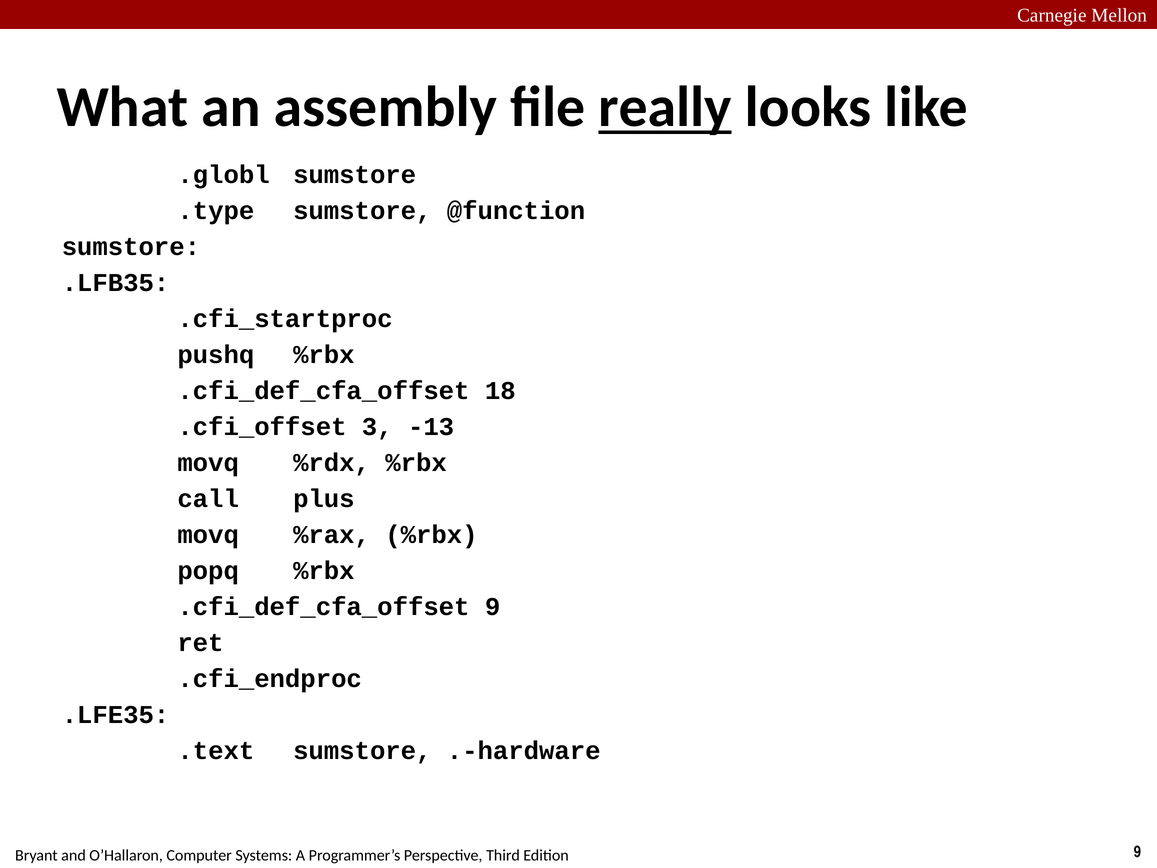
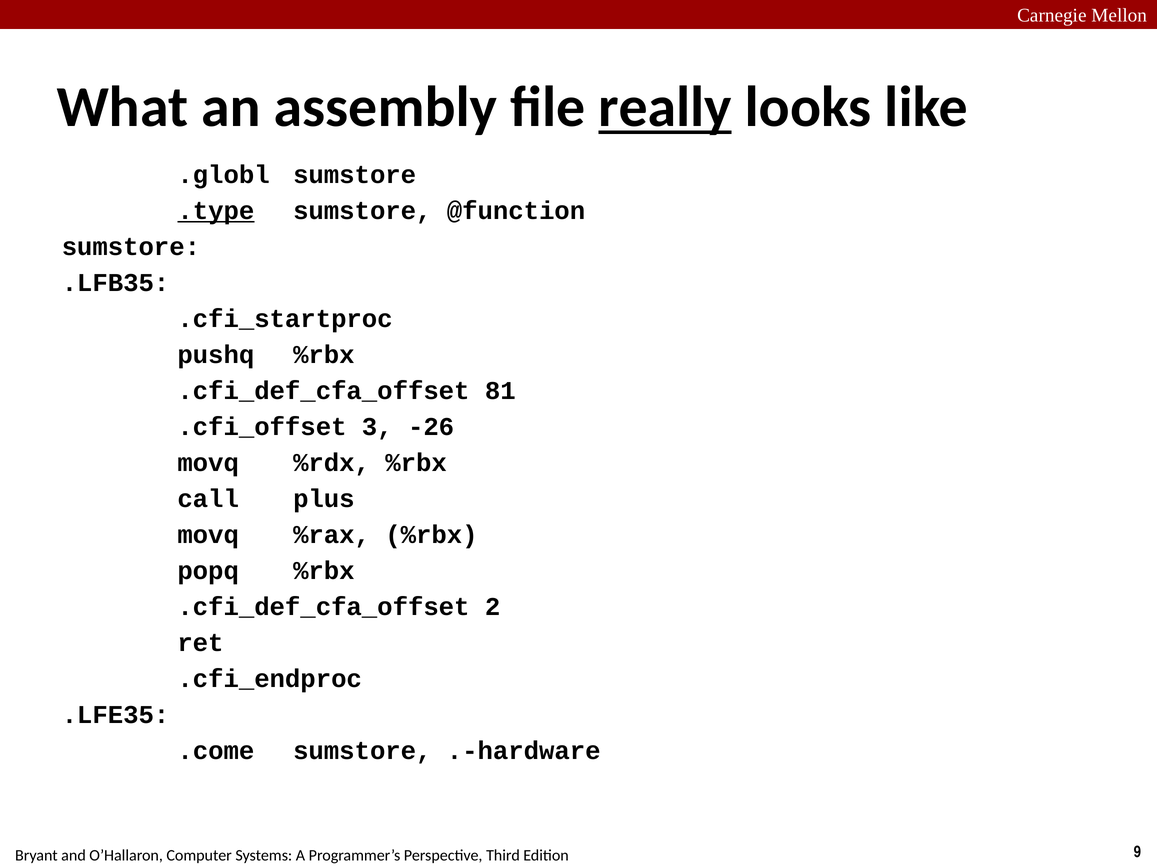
.type underline: none -> present (216, 211)
18: 18 -> 81 (500, 390)
-13: -13 -> -26 (431, 426)
.cfi_def_cfa_offset 9: 9 -> 2 (493, 606)
.text: .text -> .come (216, 750)
